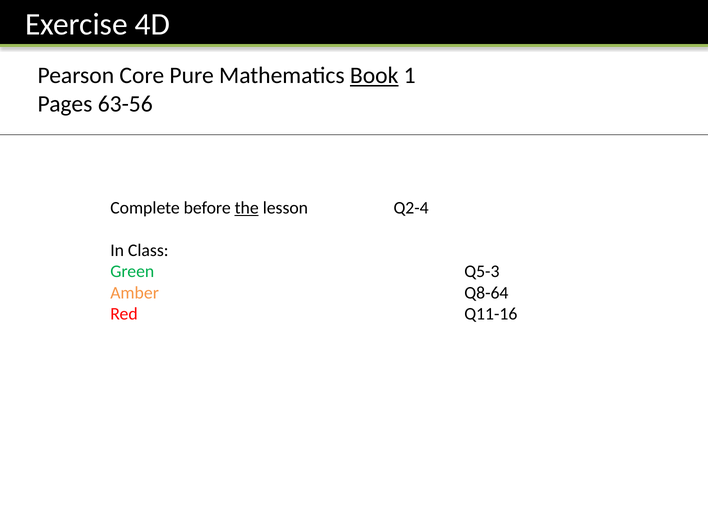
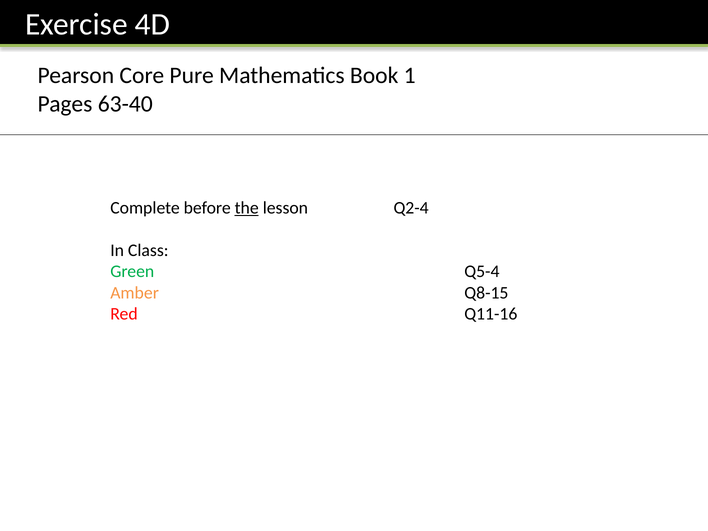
Book underline: present -> none (374, 75)
63-56: 63-56 -> 63-40 (125, 104)
Q5-3: Q5-3 -> Q5-4 (482, 272)
Q8-64: Q8-64 -> Q8-15 (486, 293)
